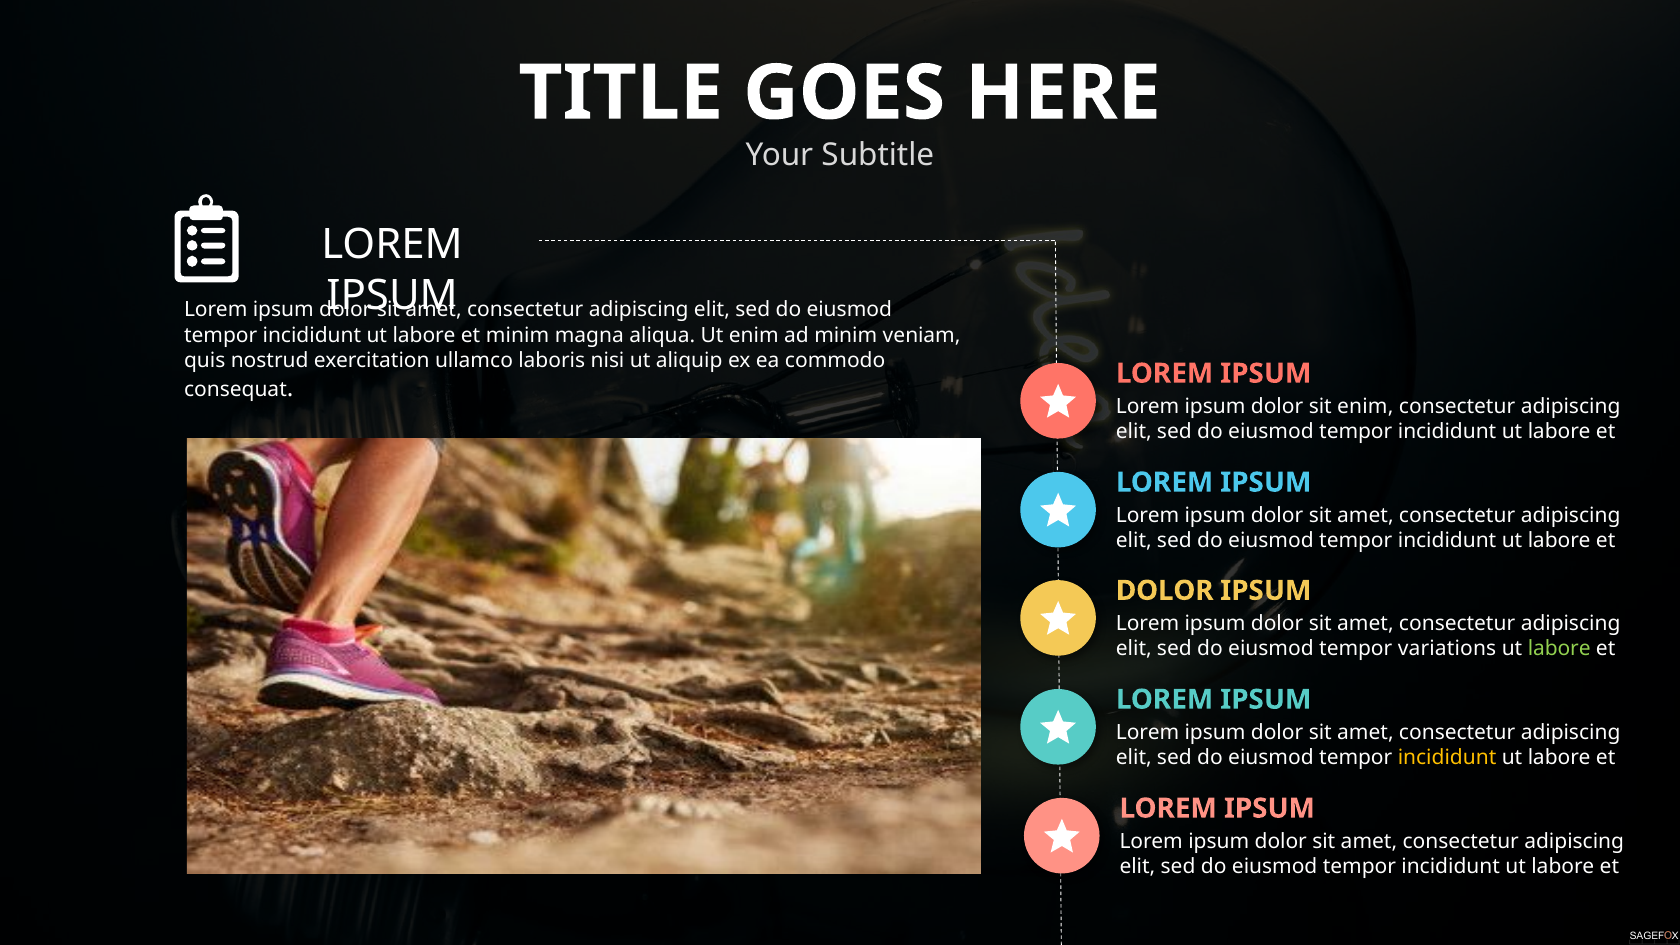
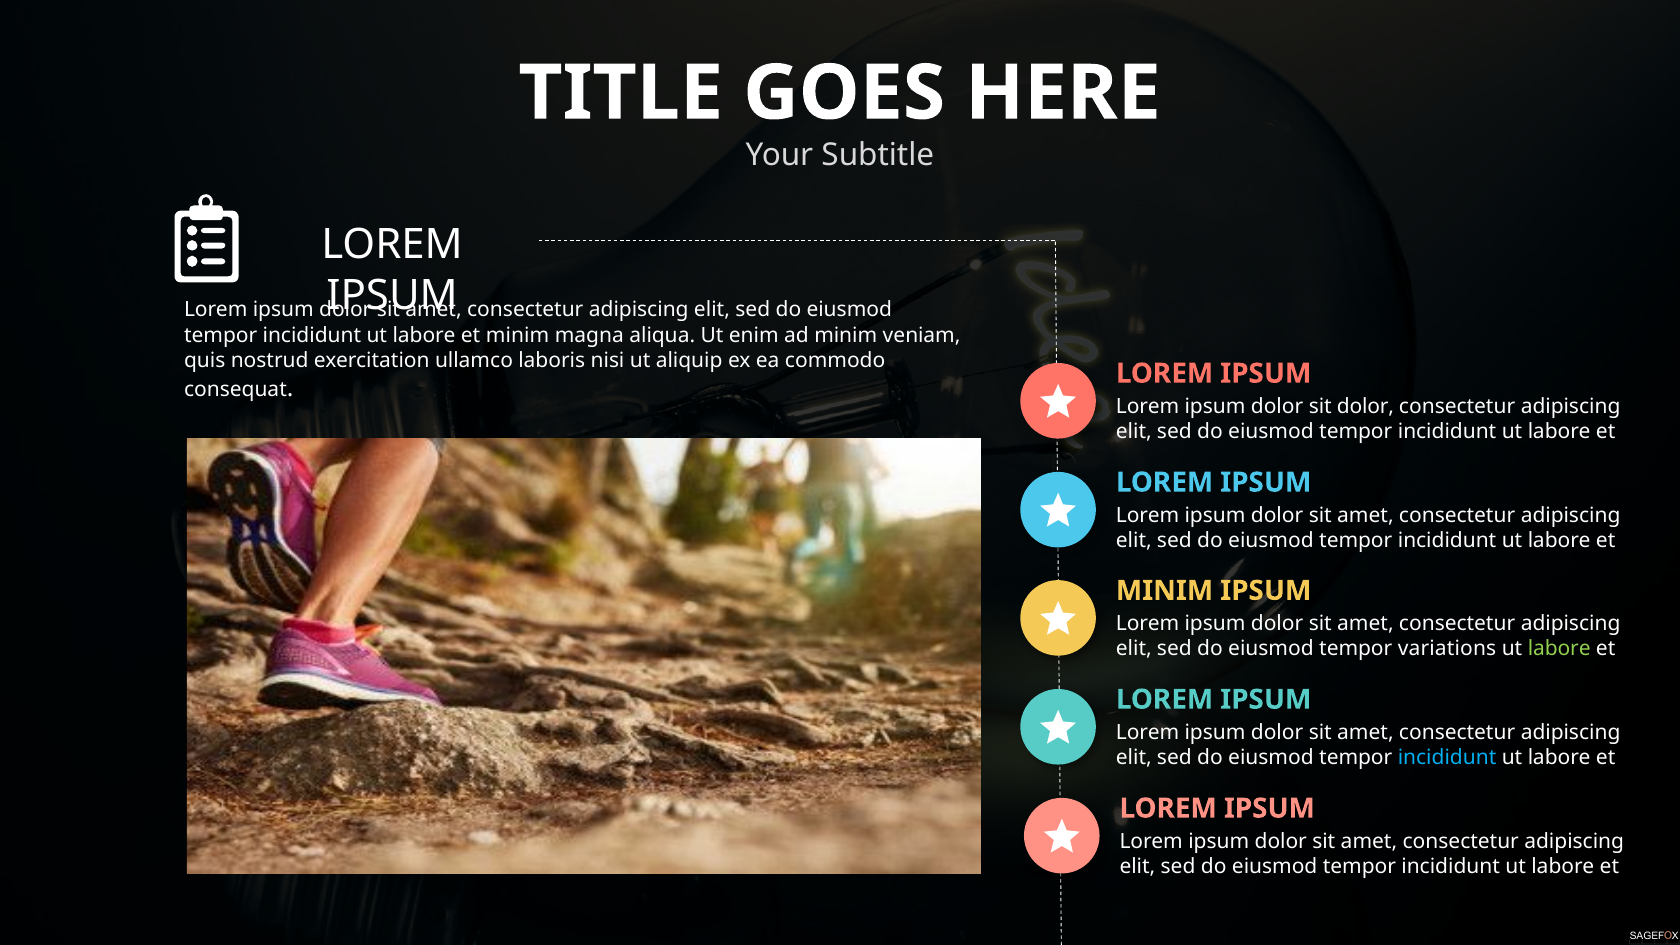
sit enim: enim -> dolor (1365, 407)
DOLOR: DOLOR -> MINIM (1165, 591)
incididunt colour: yellow -> light blue (1447, 758)
